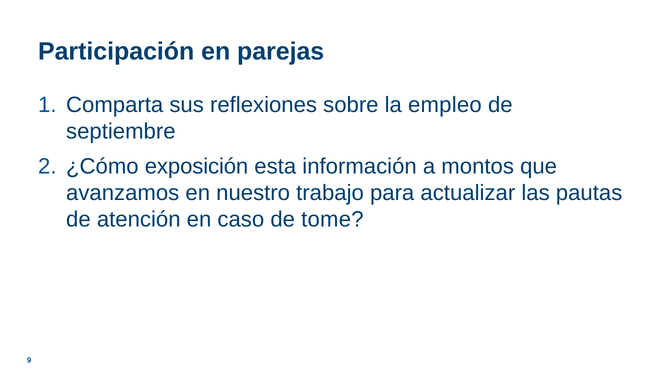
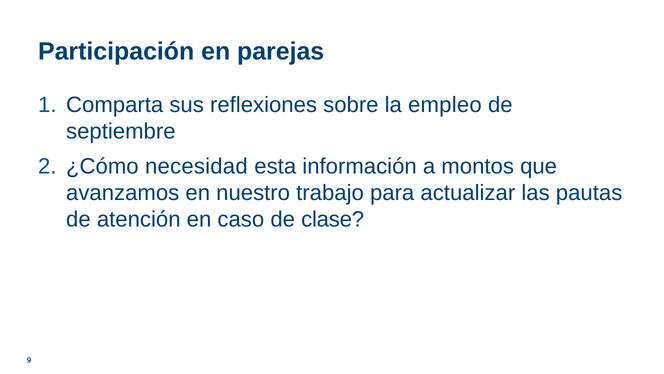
exposición: exposición -> necesidad (196, 166)
tome: tome -> clase (333, 219)
